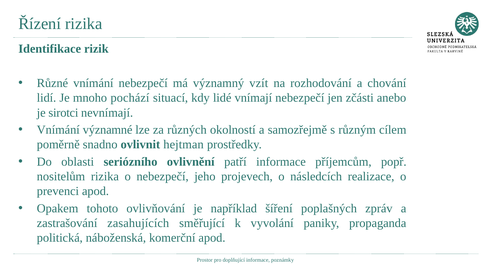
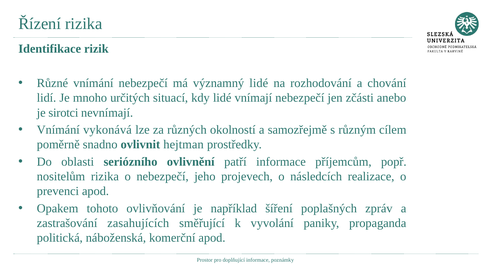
významný vzít: vzít -> lidé (259, 83)
pochází: pochází -> určitých (130, 98)
významné: významné -> vykonává (107, 130)
